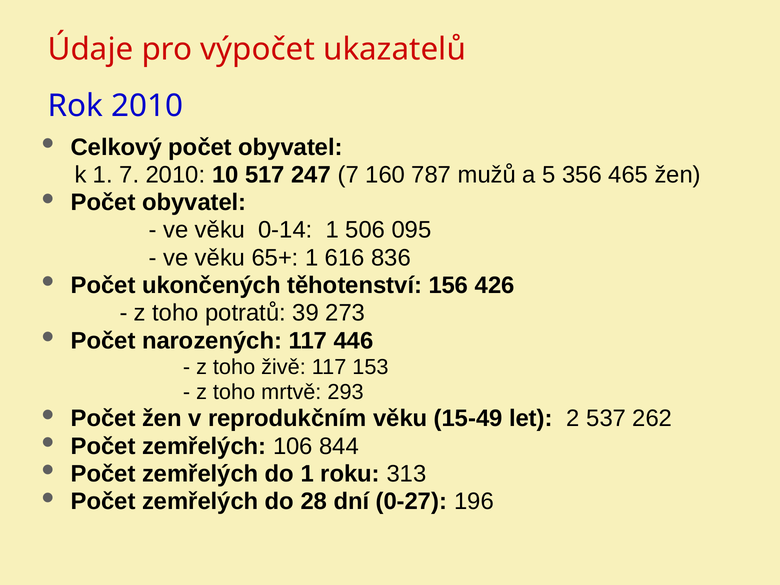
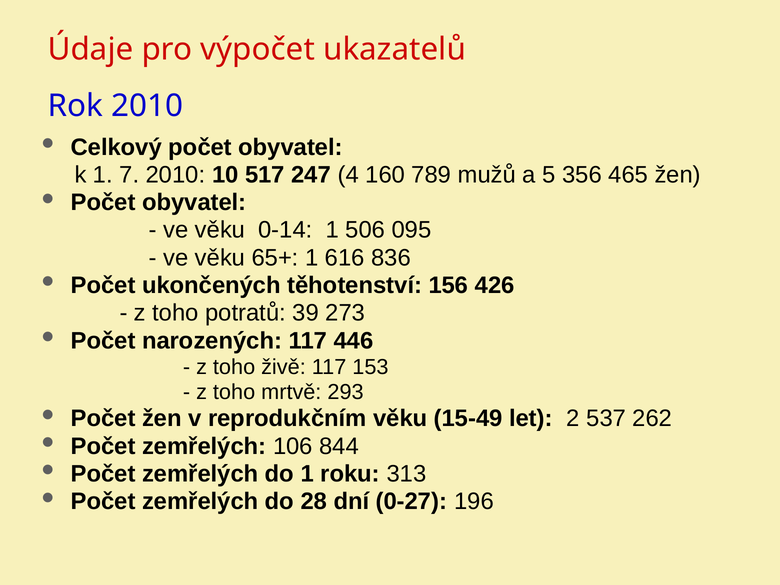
247 7: 7 -> 4 (348, 175)
787: 787 -> 789 (431, 175)
